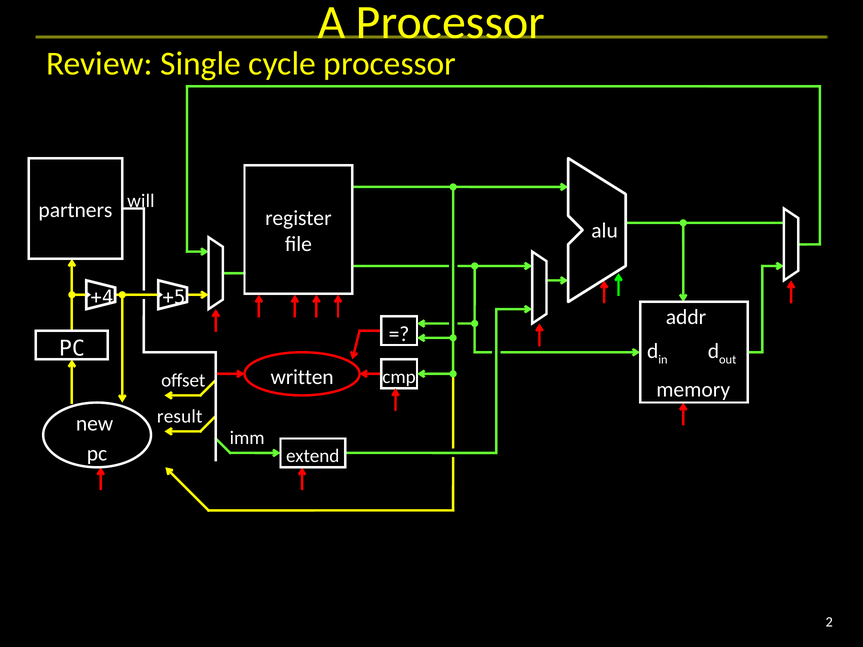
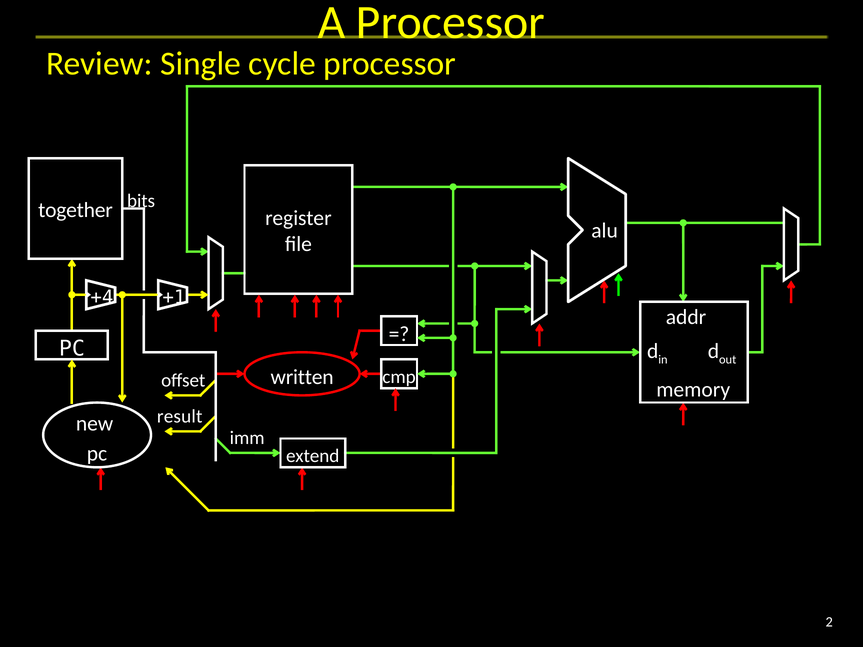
will: will -> bits (141, 201)
partners: partners -> together (76, 210)
+5: +5 -> +1 (174, 297)
